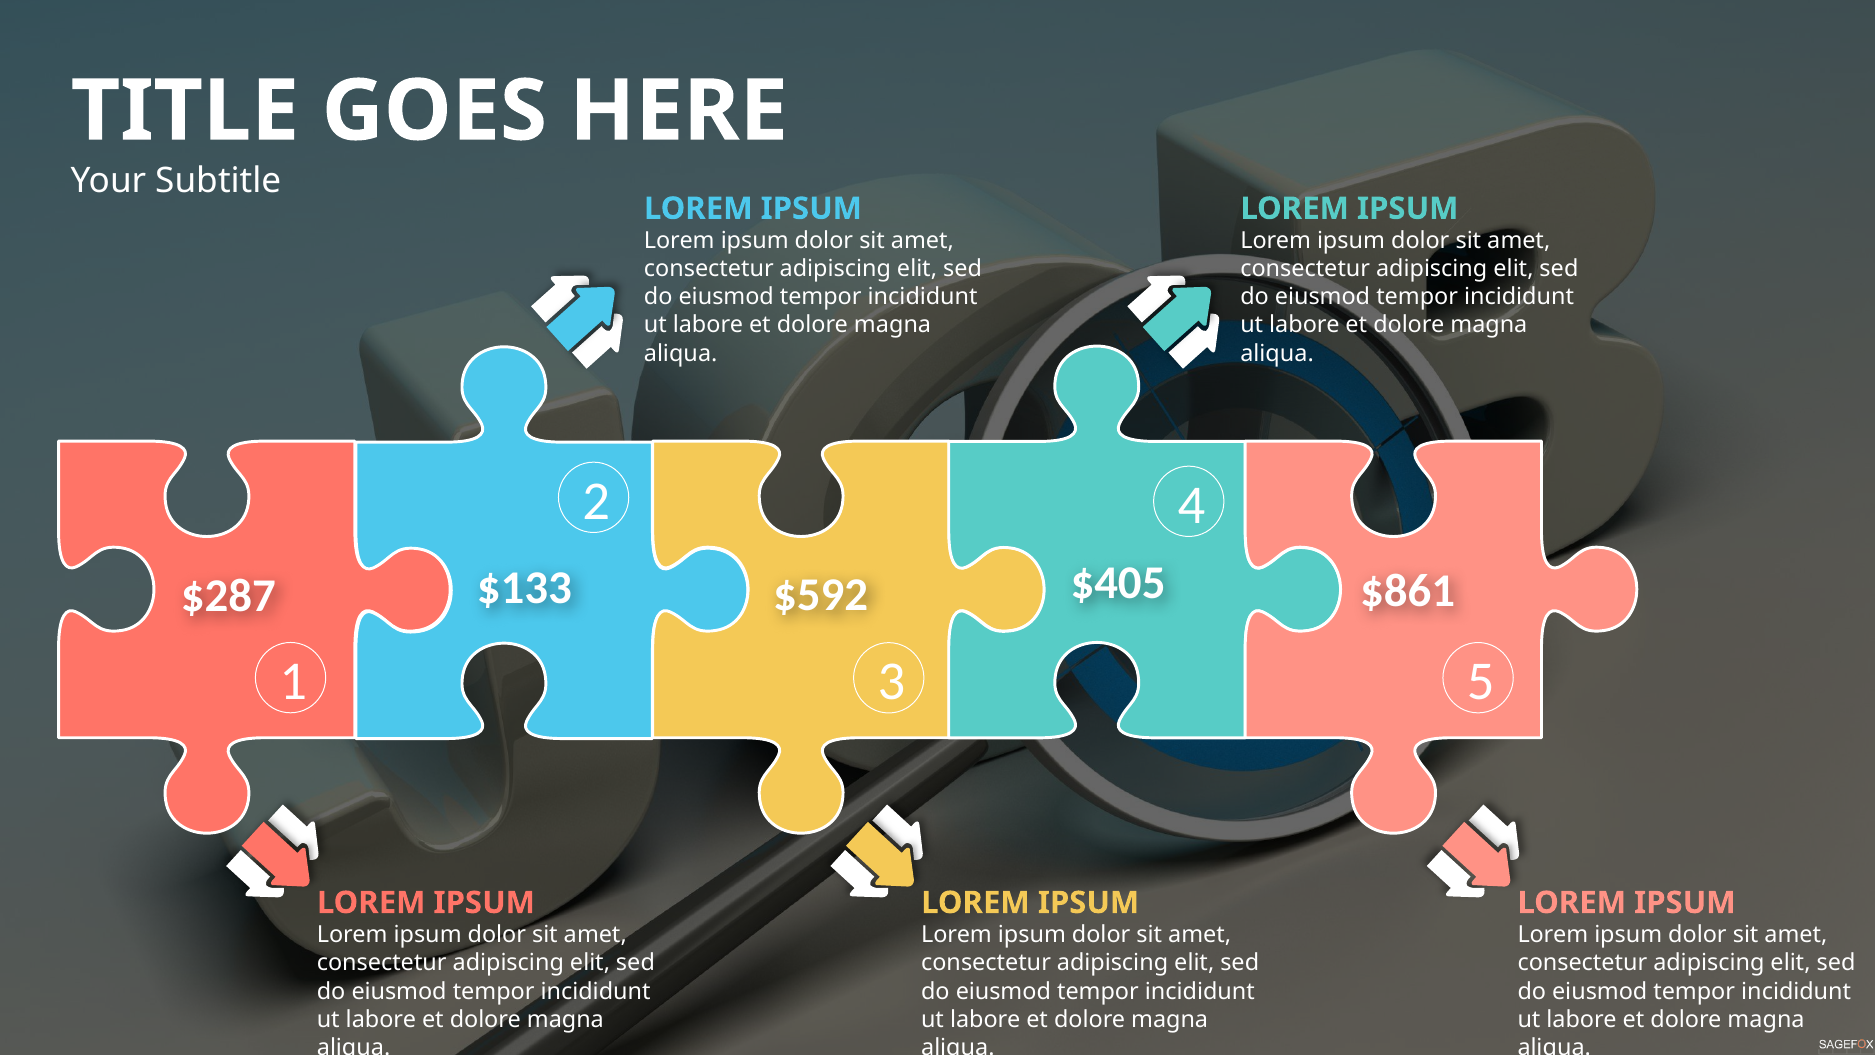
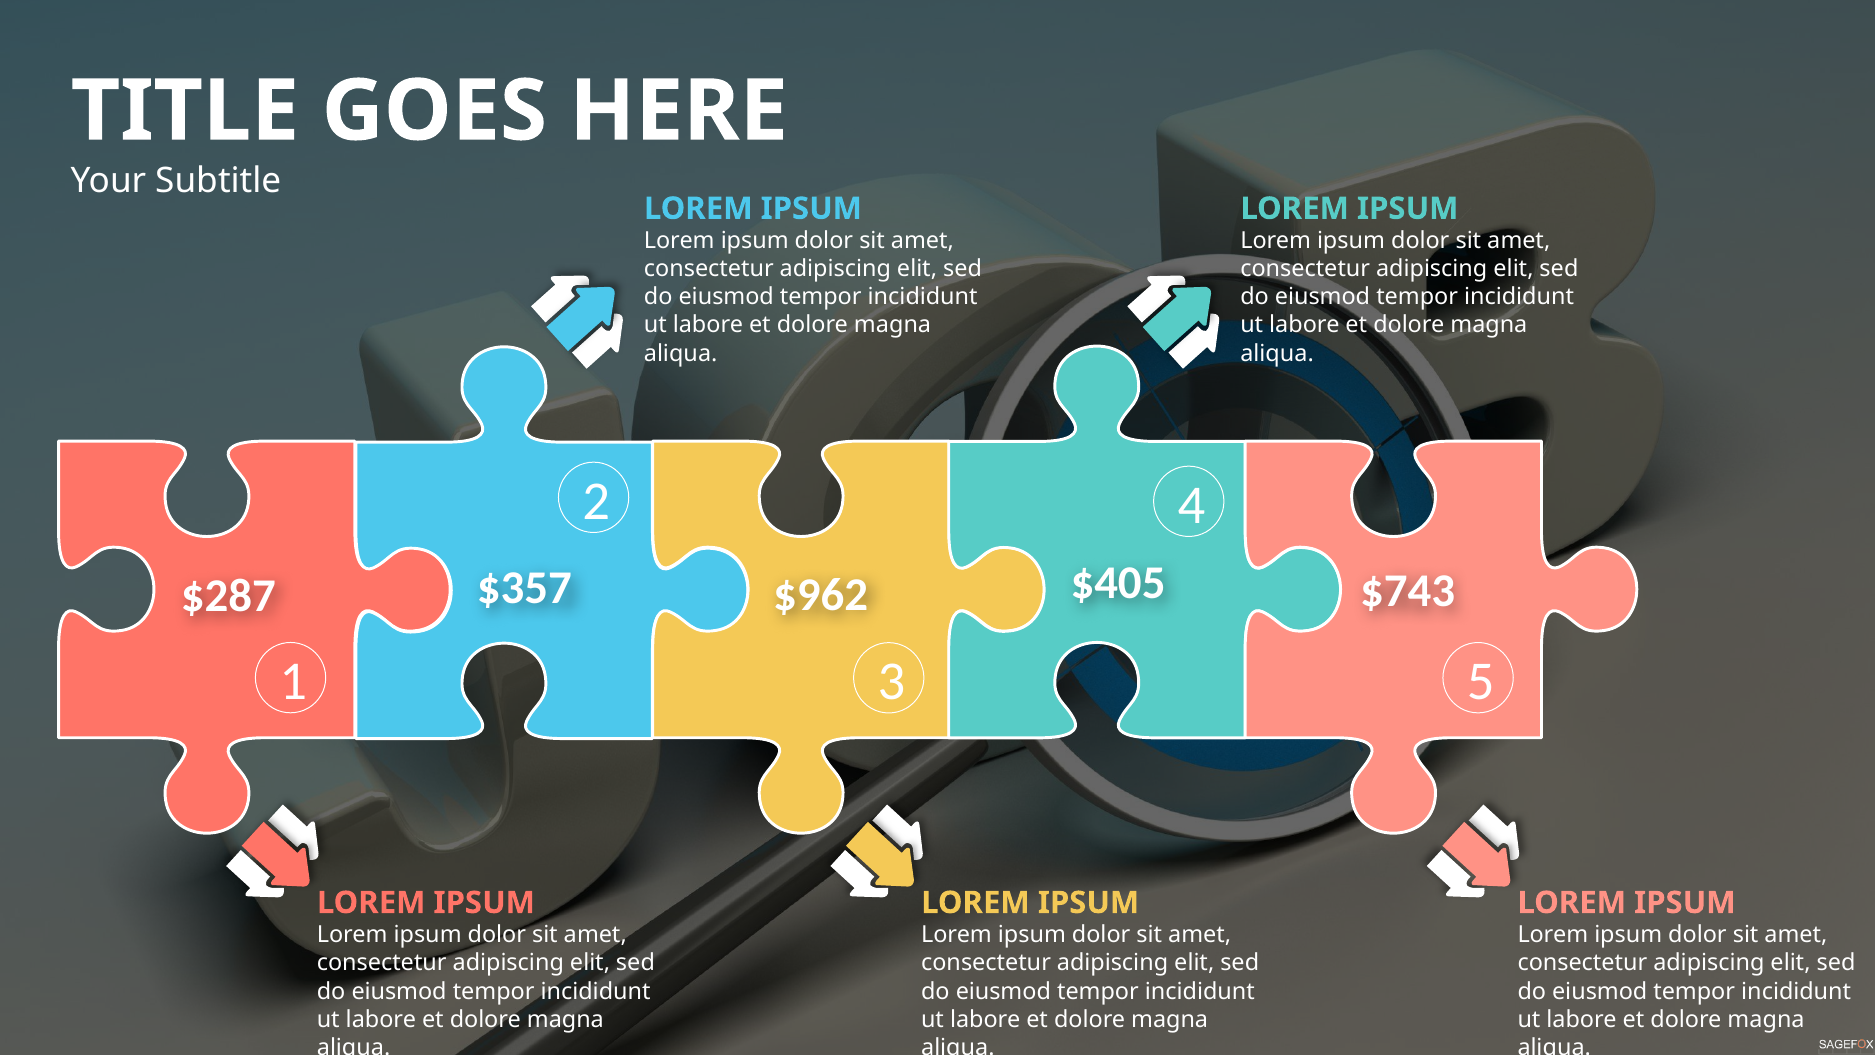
$133: $133 -> $357 (524, 588)
$861: $861 -> $743 (1408, 591)
$592: $592 -> $962 (821, 594)
